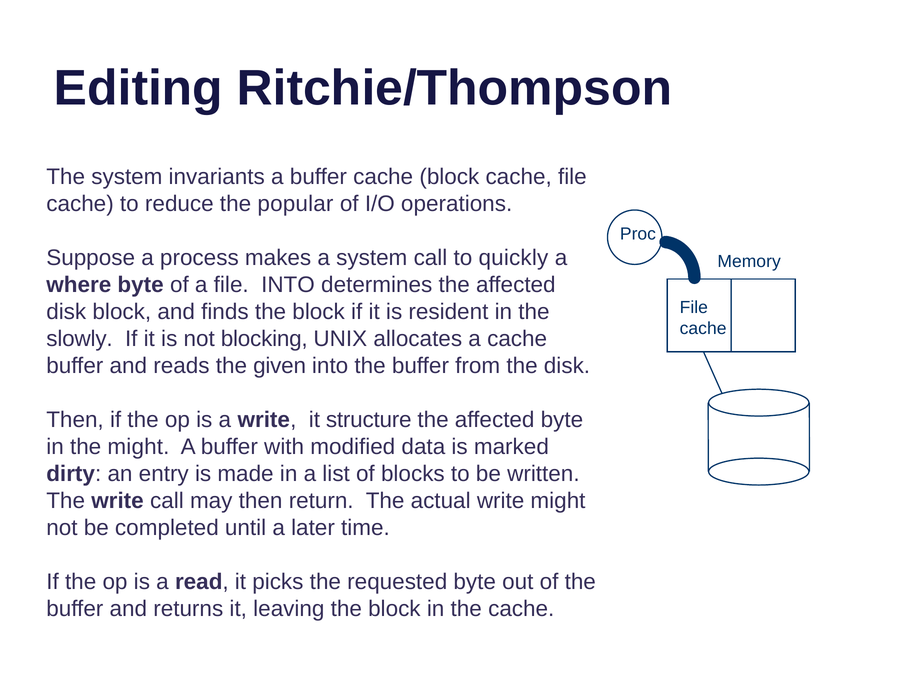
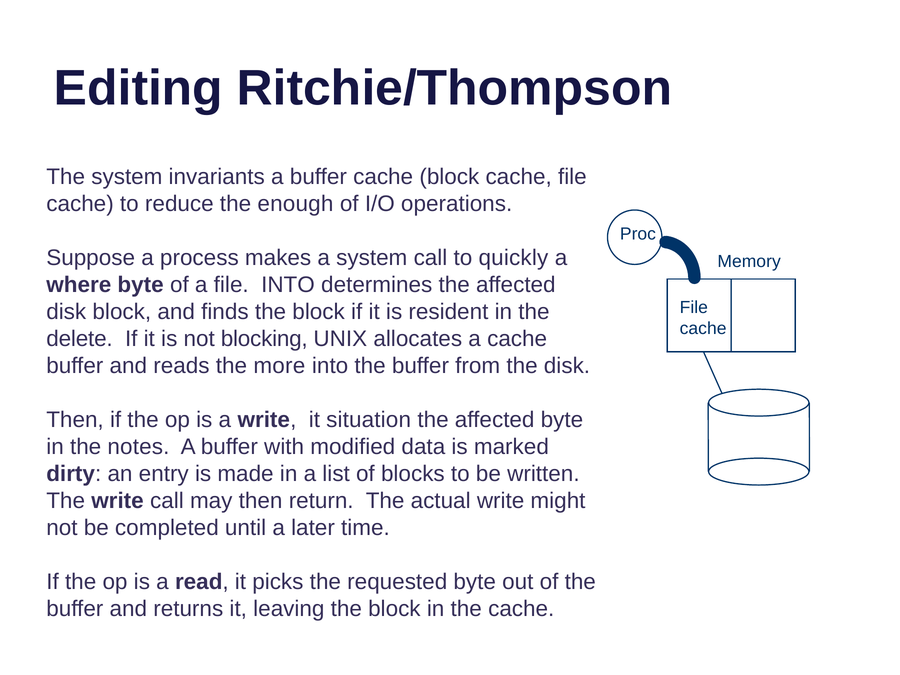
popular: popular -> enough (295, 204)
slowly: slowly -> delete (80, 339)
given: given -> more (279, 366)
structure: structure -> situation (369, 420)
the might: might -> notes (138, 447)
